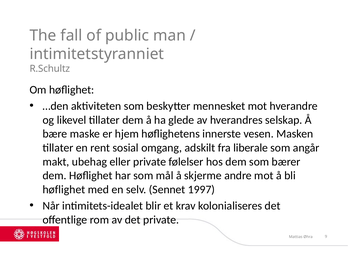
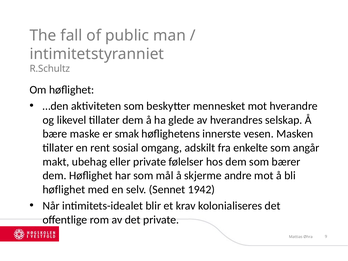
hjem: hjem -> smak (127, 134)
liberale: liberale -> enkelte (251, 148)
1997: 1997 -> 1942 (201, 190)
